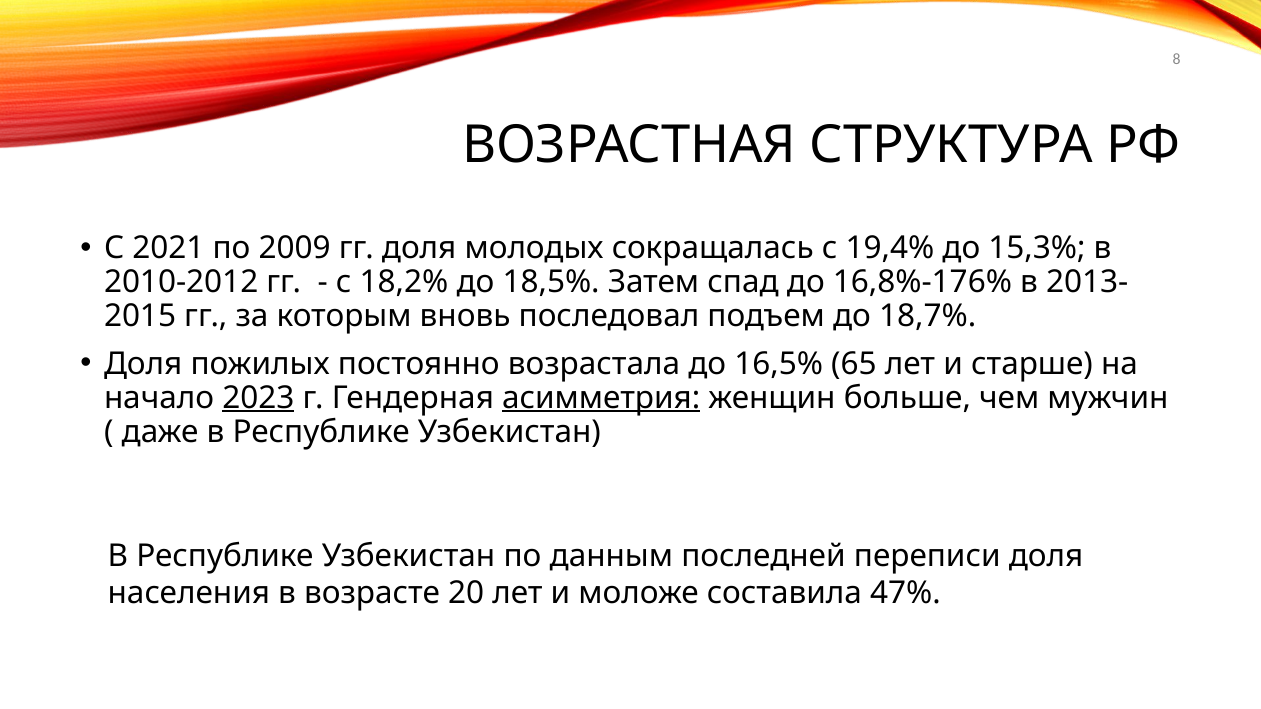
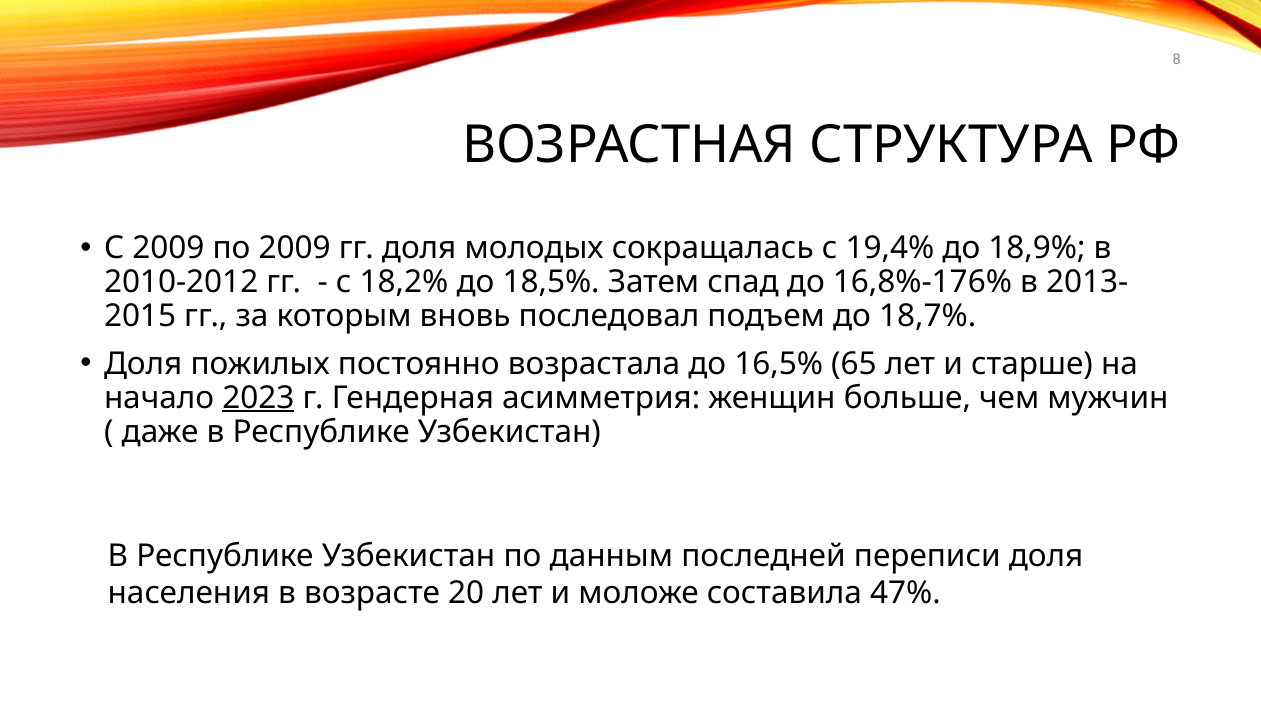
С 2021: 2021 -> 2009 (168, 249)
15,3%: 15,3% -> 18,9% (1037, 249)
асимметрия underline: present -> none (601, 398)
